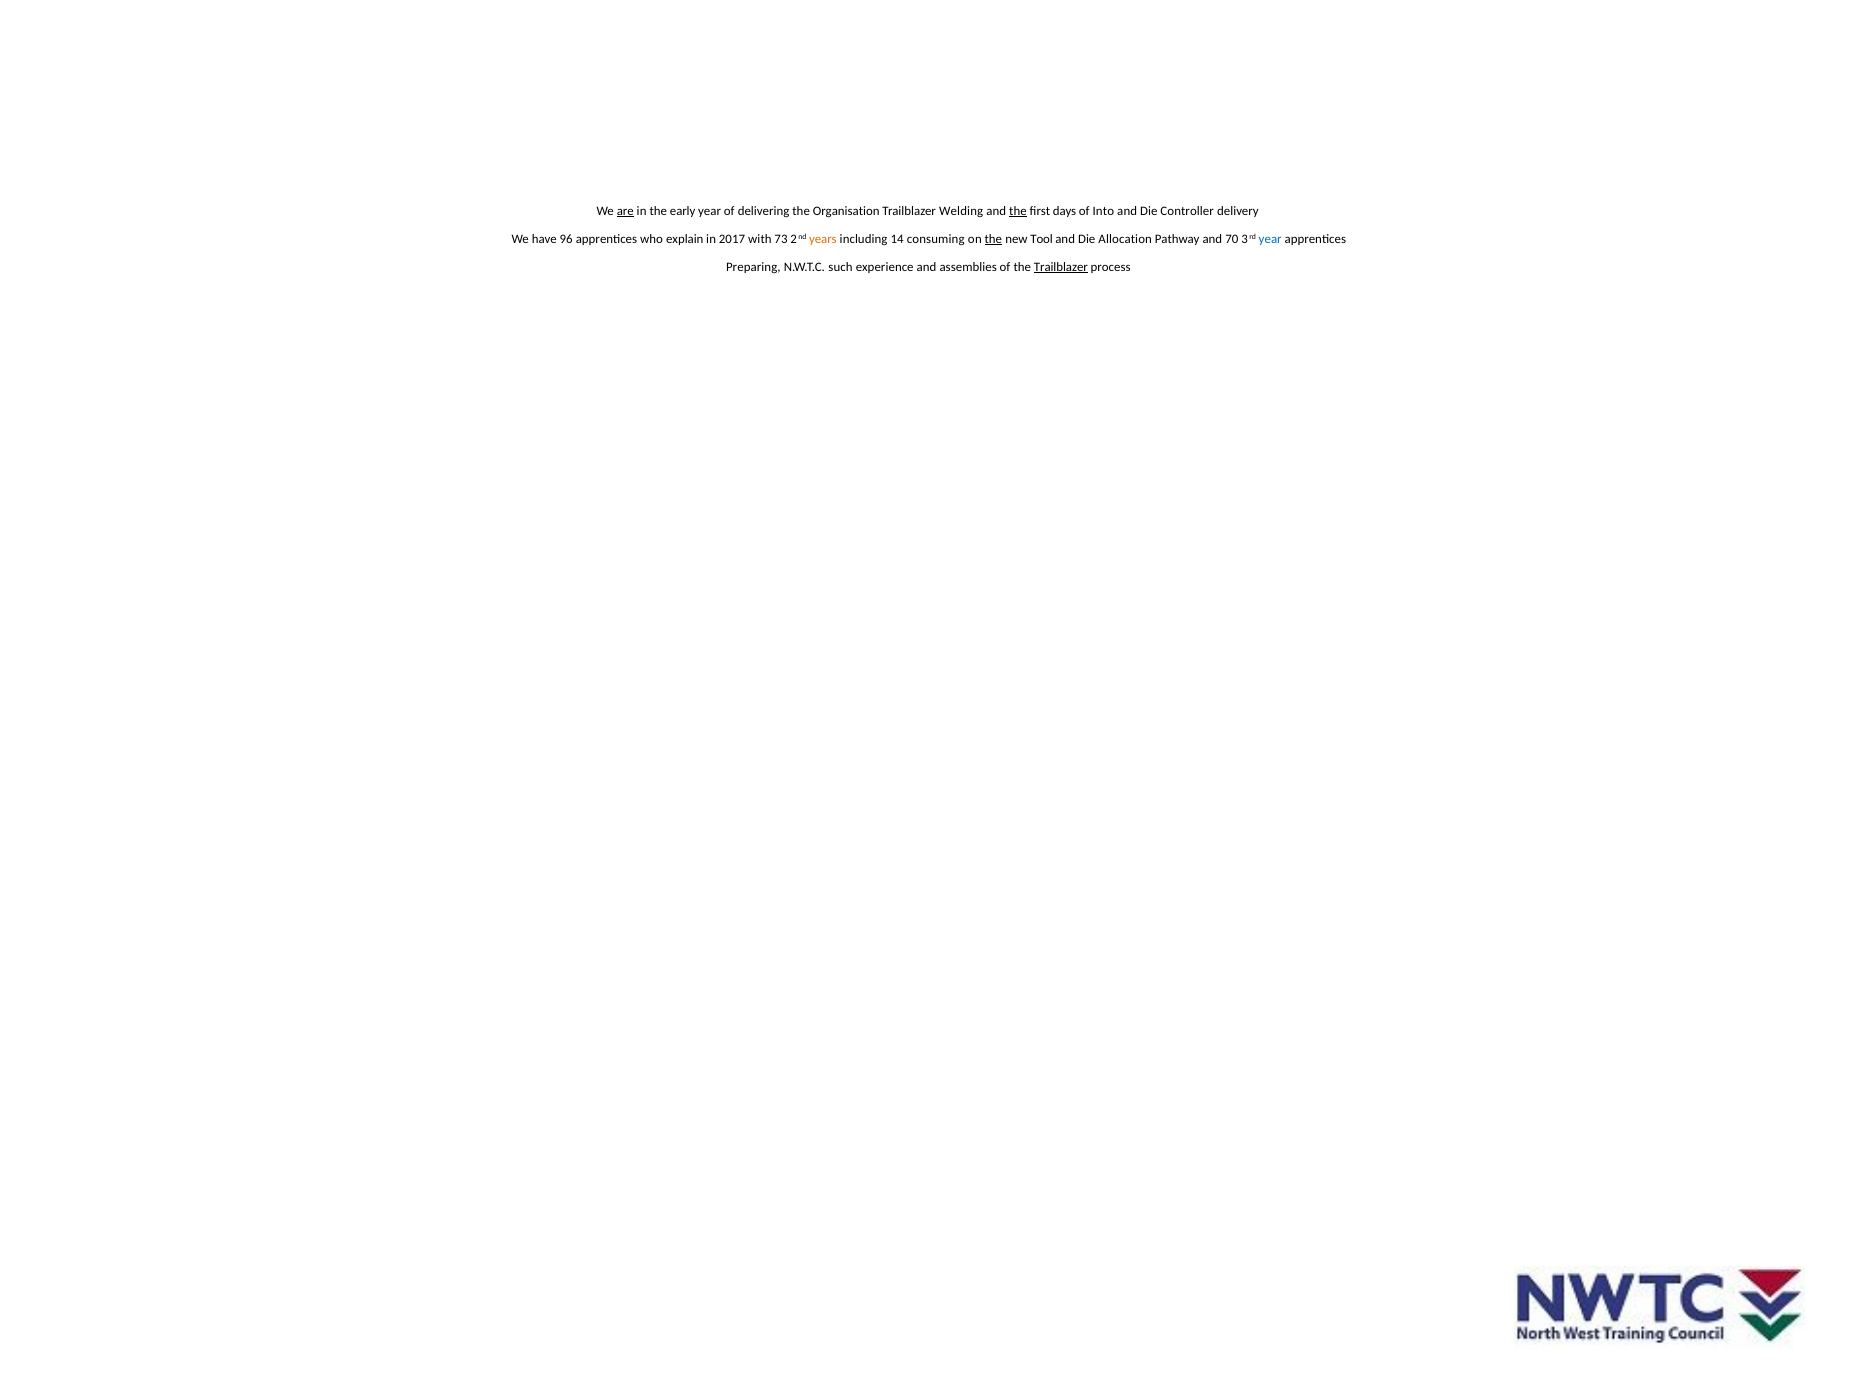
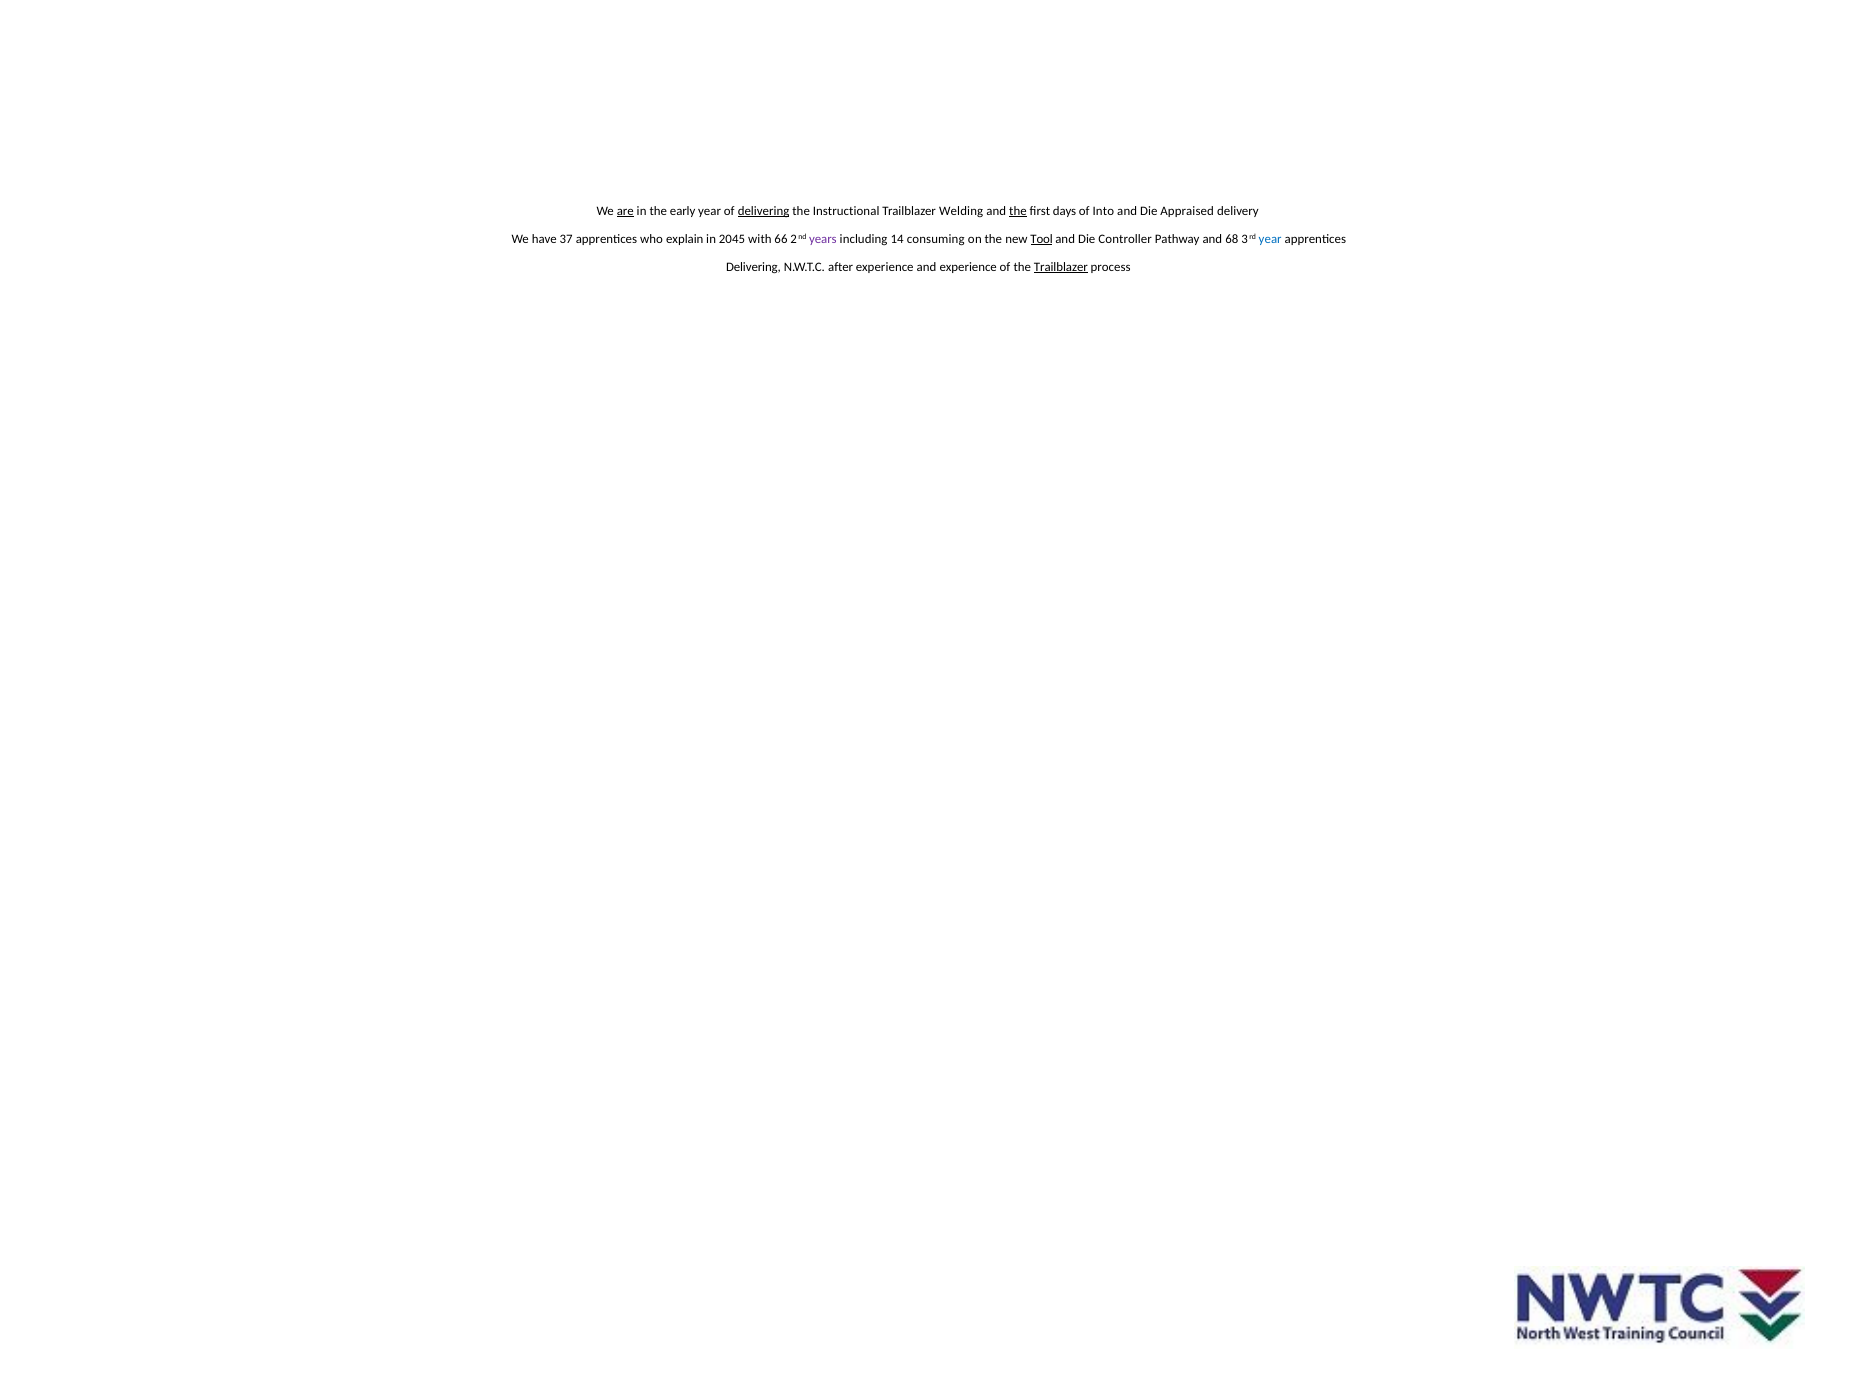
delivering underline: none -> present (764, 211)
Organisation: Organisation -> Instructional (846, 211)
Controller: Controller -> Appraised (1187, 211)
96: 96 -> 37 (566, 239)
2017: 2017 -> 2045 (732, 239)
73: 73 -> 66 (781, 239)
years colour: orange -> purple (823, 239)
the underline: present -> none (993, 239)
Tool underline: none -> present (1042, 239)
Allocation: Allocation -> Controller (1125, 239)
70: 70 -> 68 (1232, 239)
Preparing: Preparing -> Delivering (753, 267)
such: such -> after (841, 267)
and assemblies: assemblies -> experience (968, 267)
